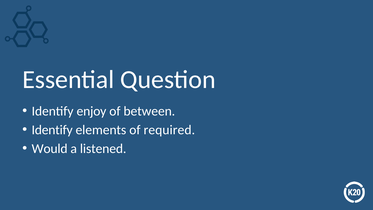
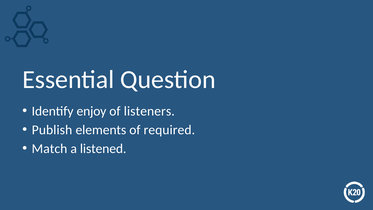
between: between -> listeners (149, 111)
Identify: Identify -> Publish (52, 130)
Would: Would -> Match (49, 149)
